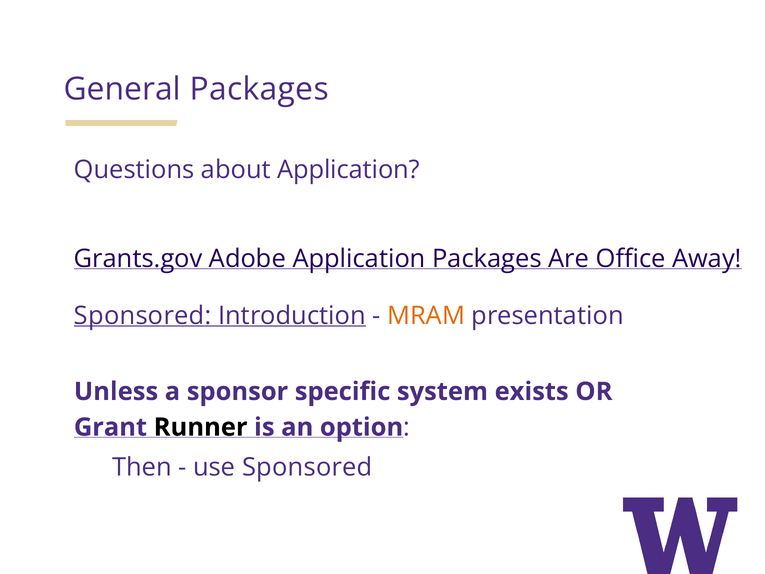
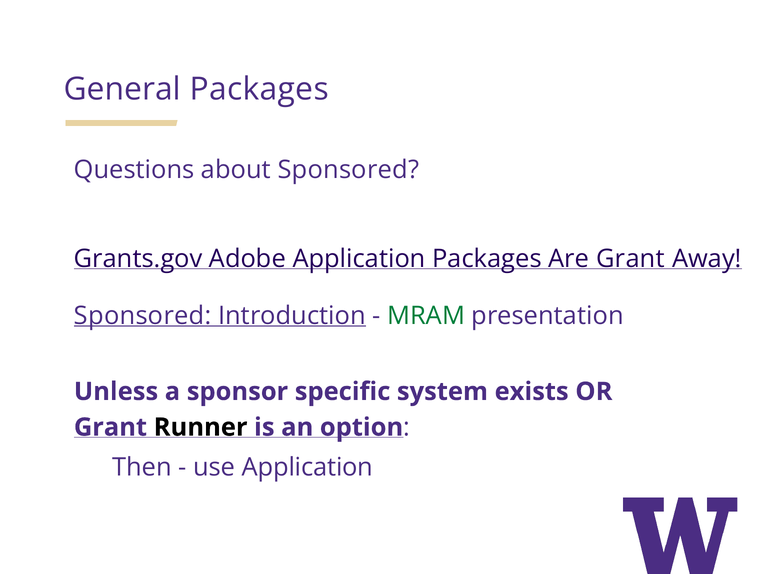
about Application: Application -> Sponsored (348, 170)
Are Office: Office -> Grant (631, 258)
MRAM colour: orange -> green (426, 316)
use Sponsored: Sponsored -> Application (307, 467)
